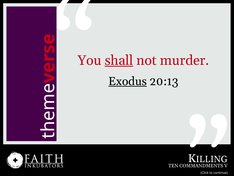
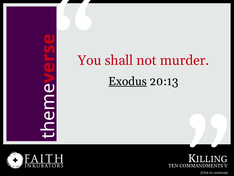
shall underline: present -> none (119, 60)
